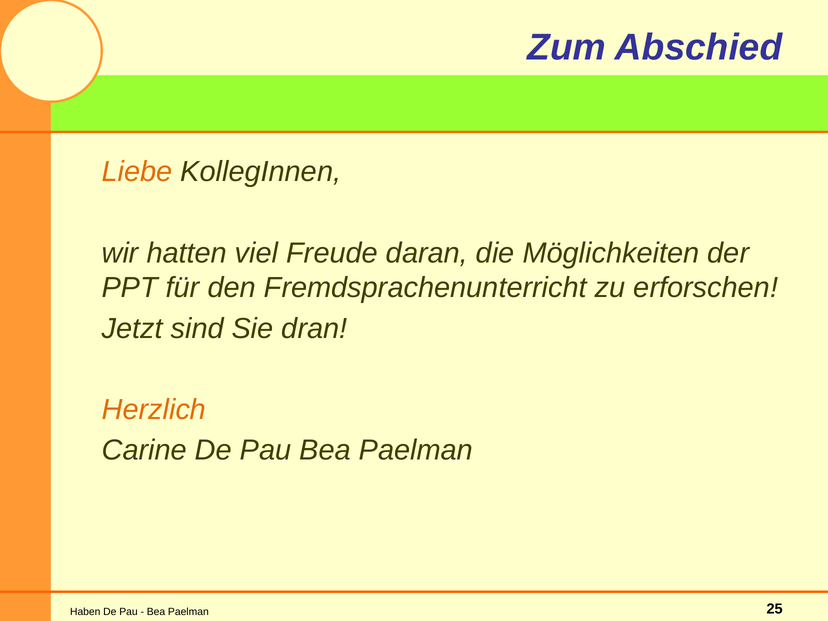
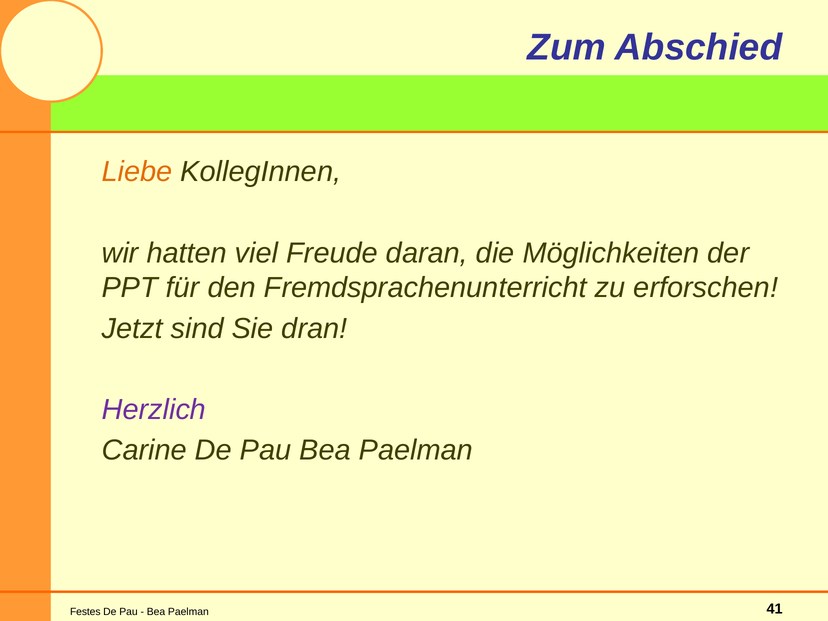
Herzlich colour: orange -> purple (154, 410)
Haben: Haben -> Festes (85, 612)
25: 25 -> 41 (775, 609)
